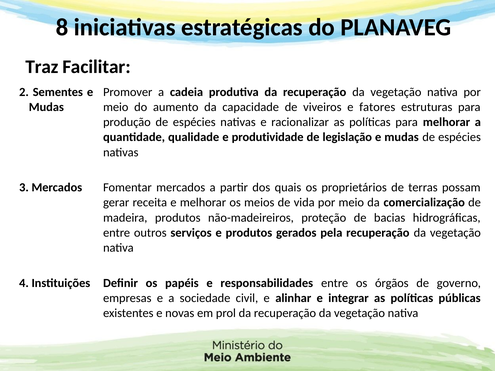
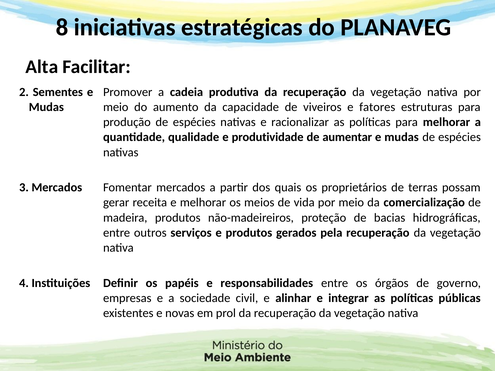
Traz: Traz -> Alta (42, 67)
legislação: legislação -> aumentar (347, 137)
